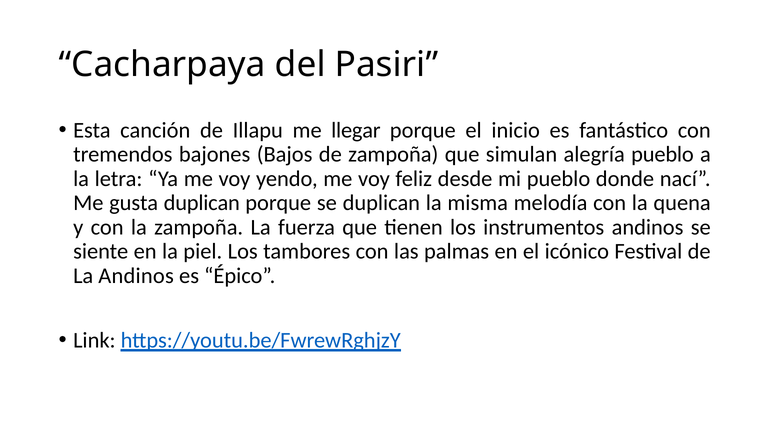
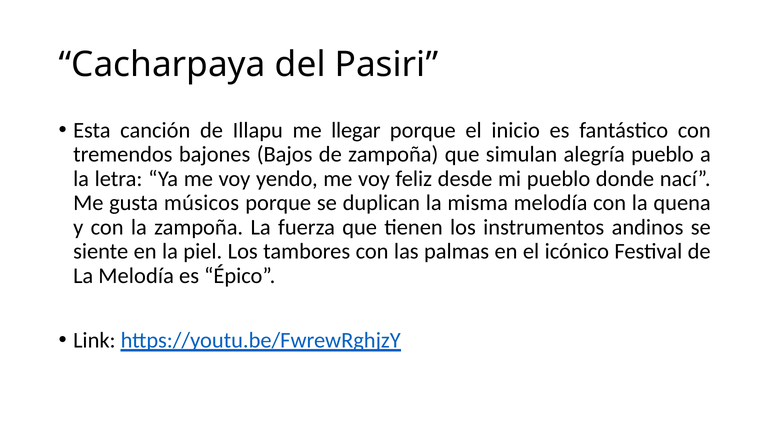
gusta duplican: duplican -> músicos (202, 203)
La Andinos: Andinos -> Melodía (136, 276)
